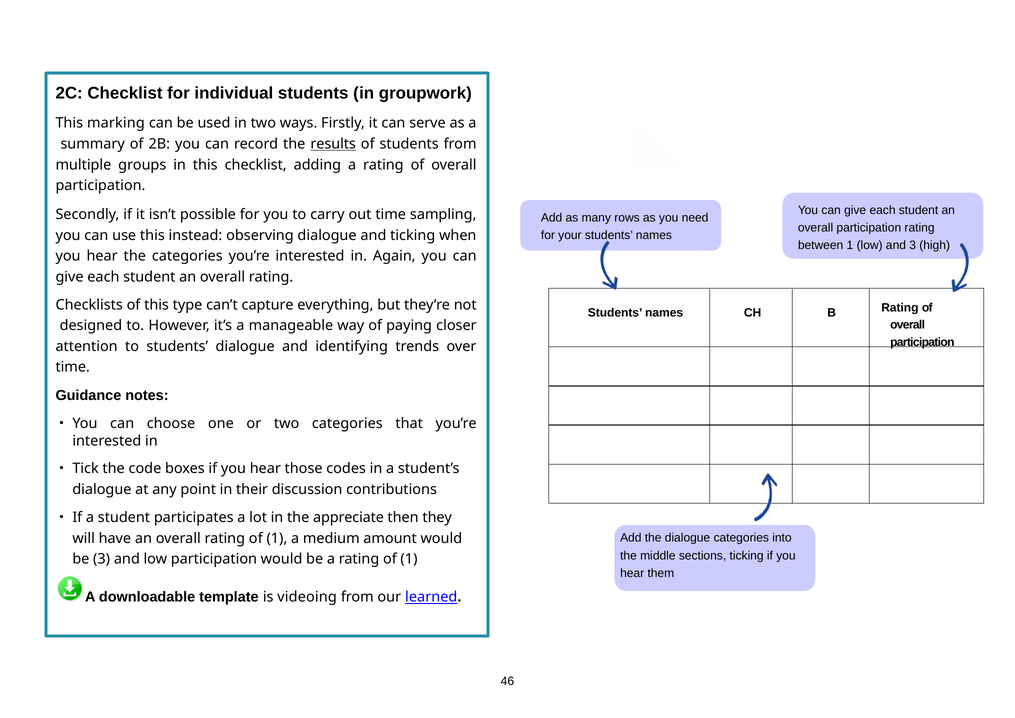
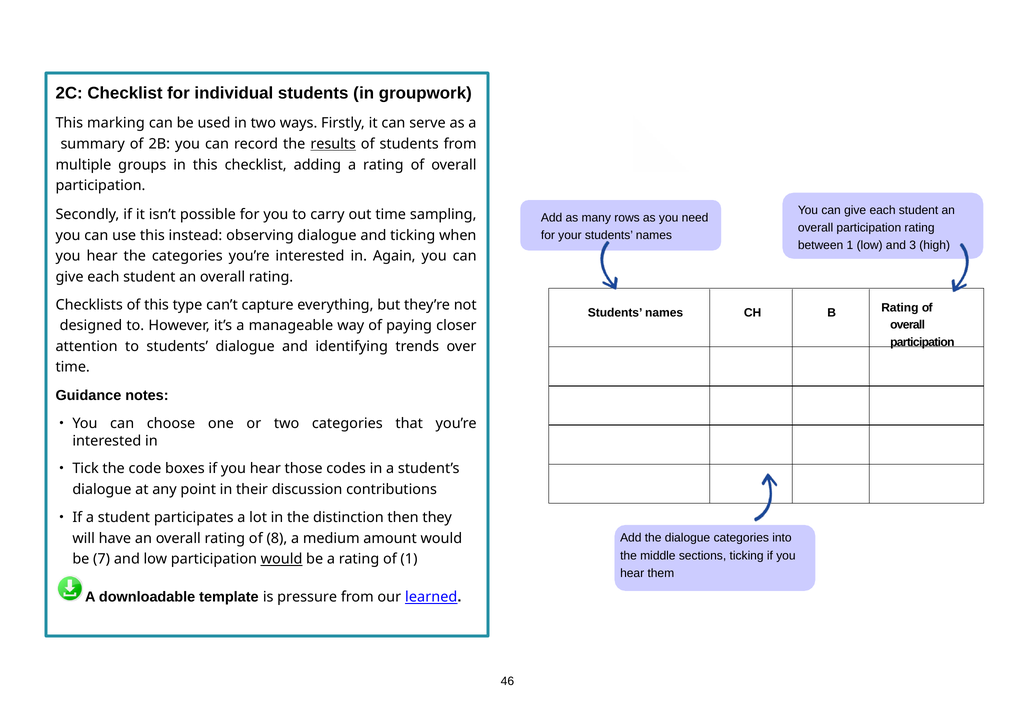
appreciate: appreciate -> distinction (348, 517)
overall rating of 1: 1 -> 8 (277, 538)
be 3: 3 -> 7 (102, 559)
would underline: none -> present (282, 559)
videoing: videoing -> pressure (307, 597)
